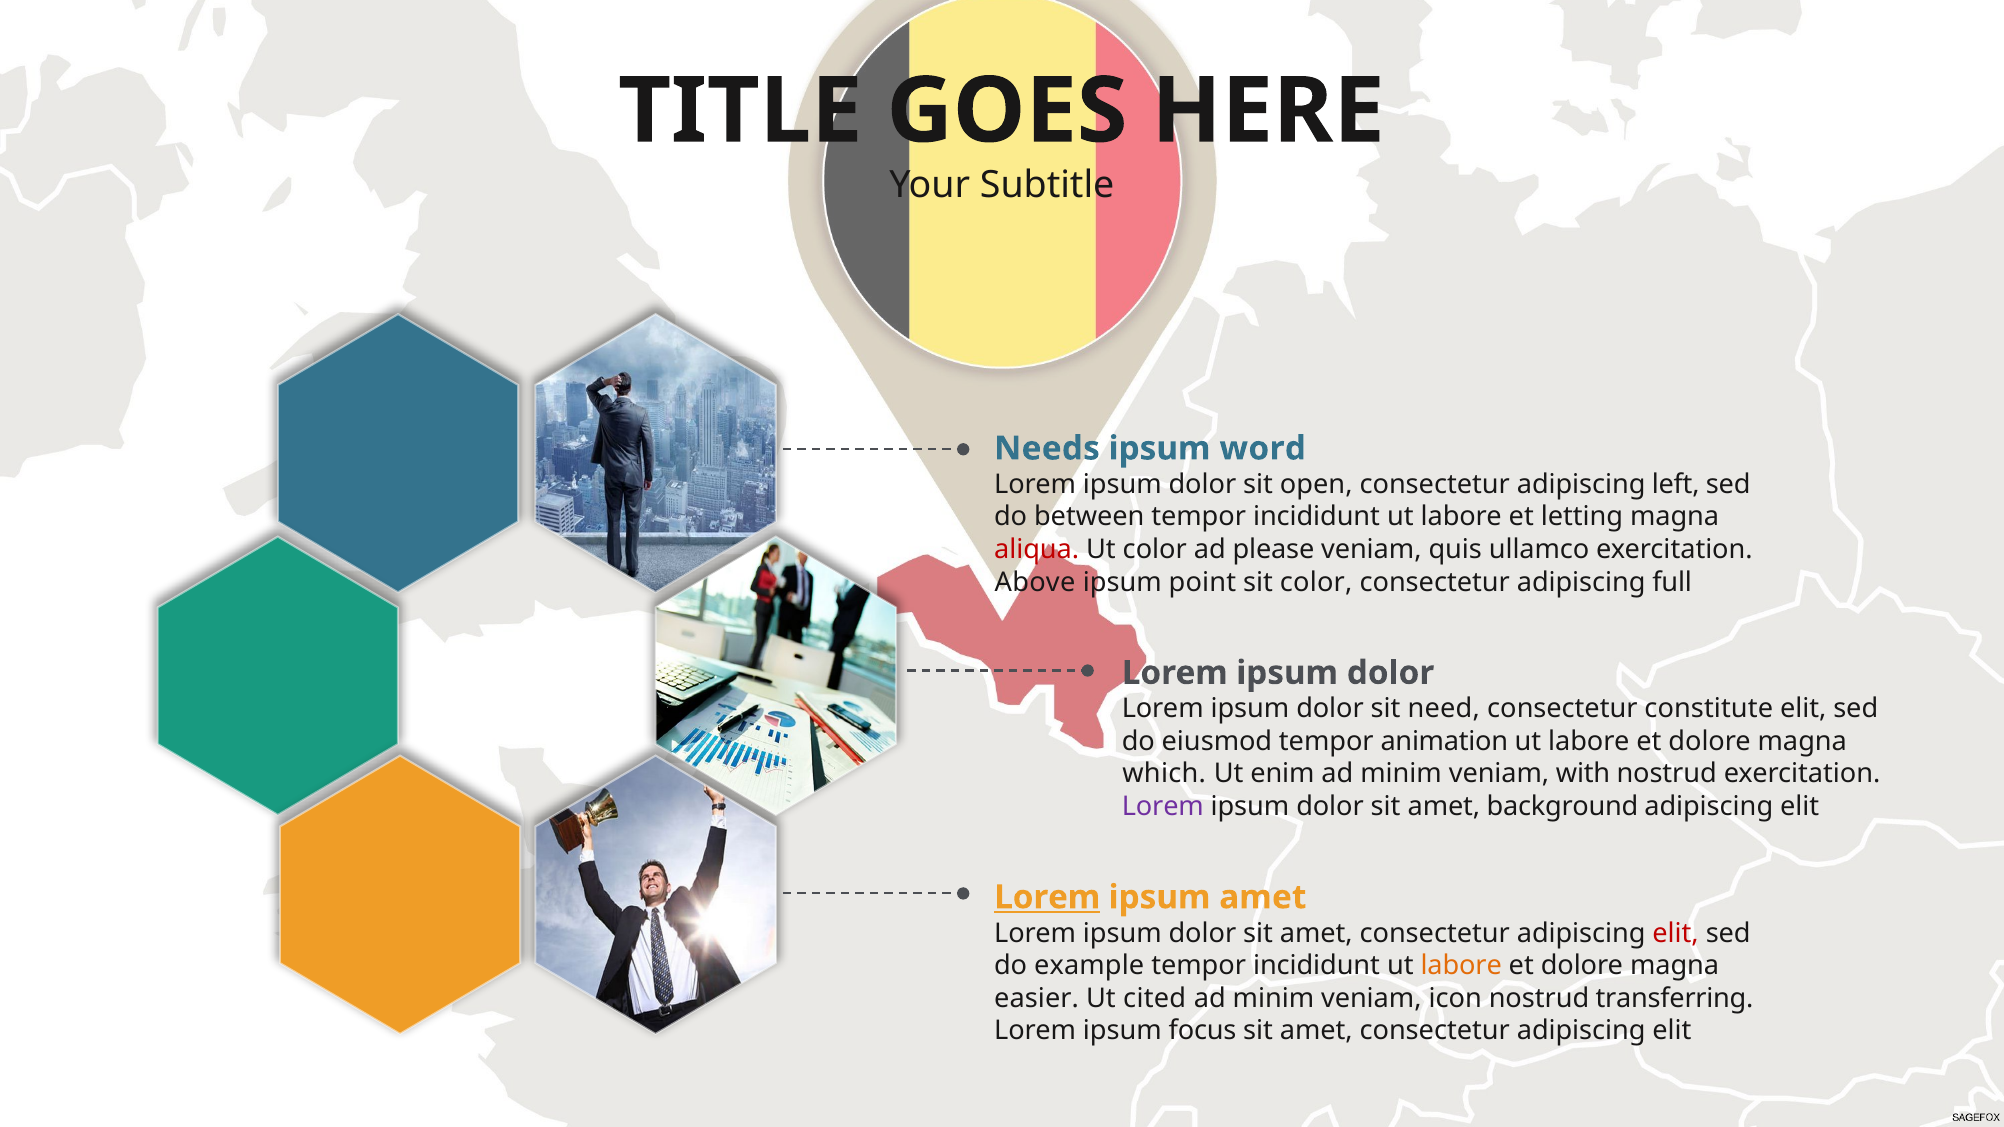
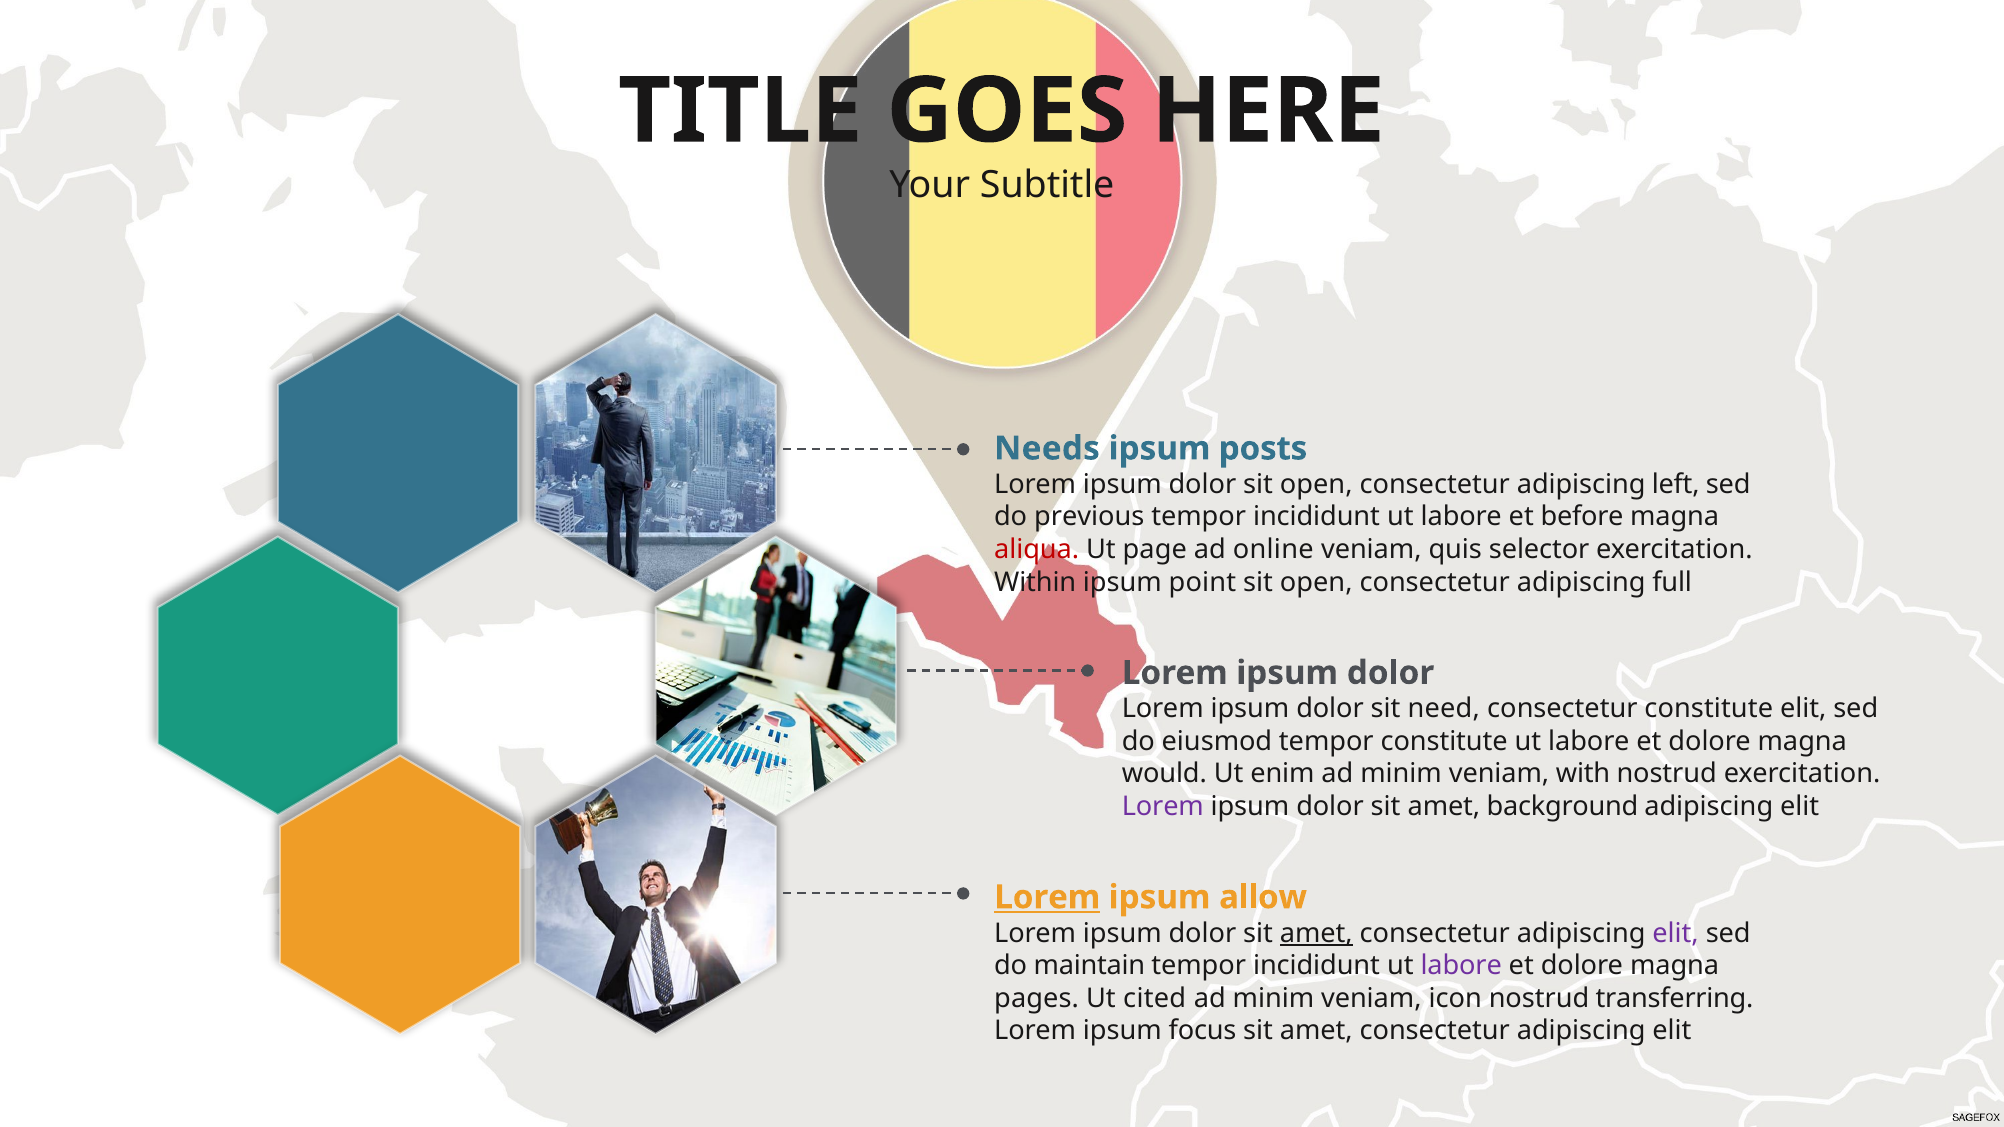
word: word -> posts (1263, 449)
between: between -> previous (1089, 517)
letting: letting -> before (1582, 517)
Ut color: color -> page (1155, 550)
please: please -> online (1273, 550)
ullamco: ullamco -> selector (1539, 550)
Above: Above -> Within (1035, 582)
color: color -> open (1316, 582)
tempor animation: animation -> constitute (1444, 742)
which: which -> would (1164, 774)
ipsum amet: amet -> allow (1263, 897)
amet underline: none -> present (1316, 933)
elit colour: red -> purple (1676, 933)
example: example -> maintain (1089, 966)
labore colour: orange -> purple (1461, 966)
easier: easier -> pages (1037, 999)
